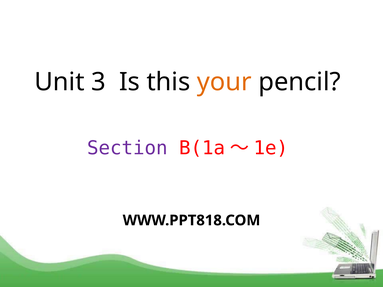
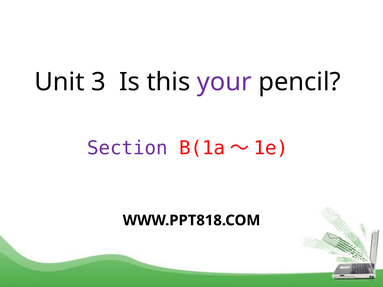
your colour: orange -> purple (224, 82)
